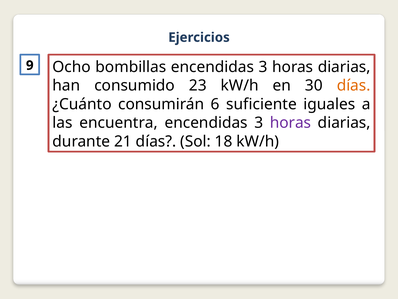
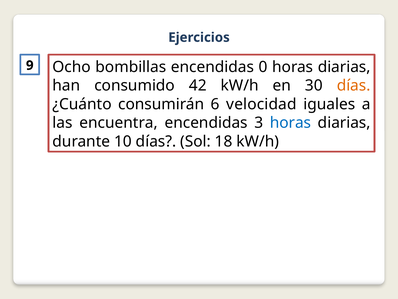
bombillas encendidas 3: 3 -> 0 (263, 67)
23: 23 -> 42 (198, 85)
suficiente: suficiente -> velocidad (261, 104)
horas colour: purple -> blue (291, 123)
21: 21 -> 10 (123, 141)
